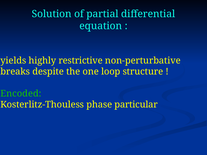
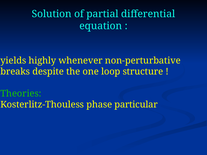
restrictive: restrictive -> whenever (81, 61)
Encoded: Encoded -> Theories (21, 94)
